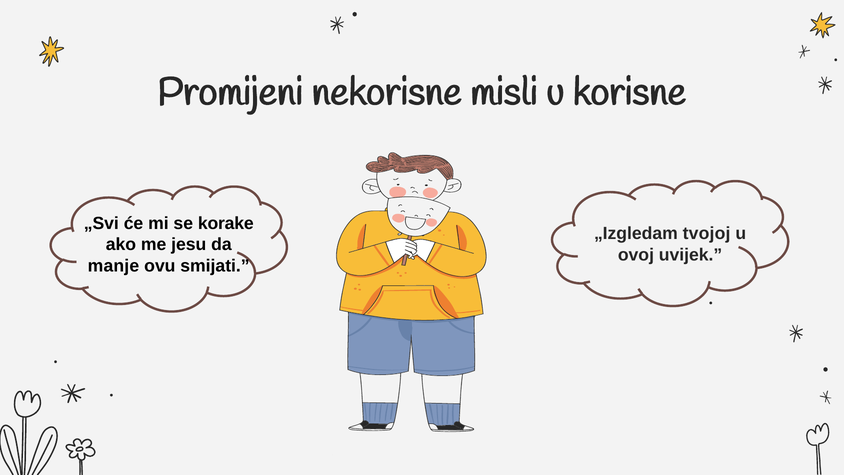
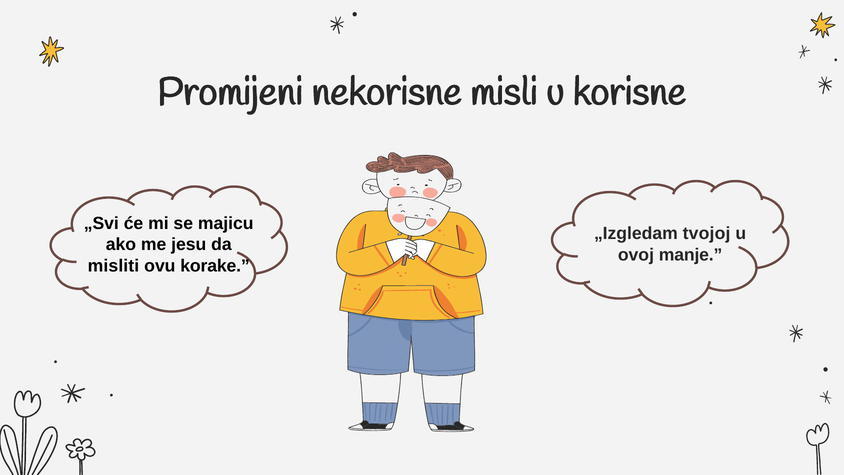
korake: korake -> majicu (226, 223)
uvijek: uvijek -> manje (691, 255)
manje: manje -> misliti (113, 266)
smijati: smijati -> korake (215, 266)
